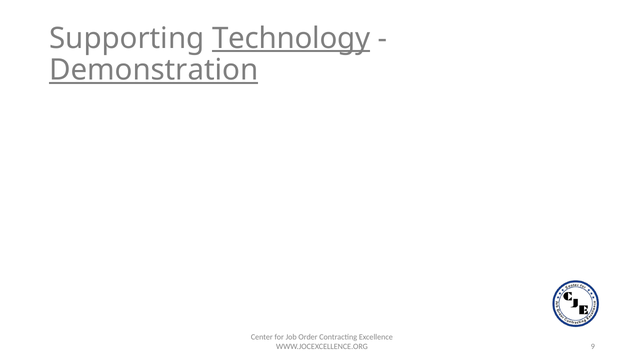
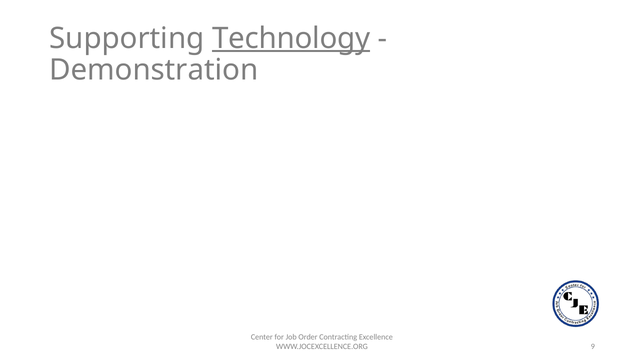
Demonstration underline: present -> none (154, 70)
